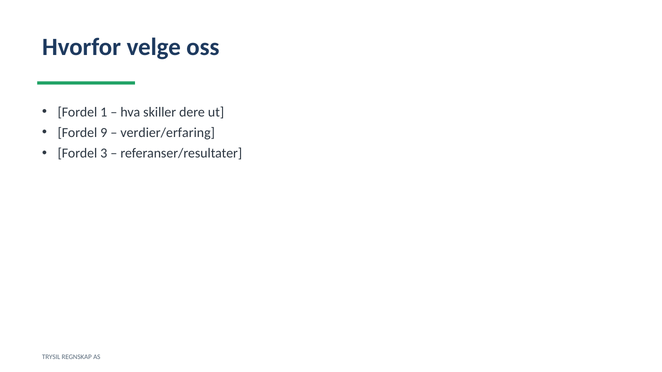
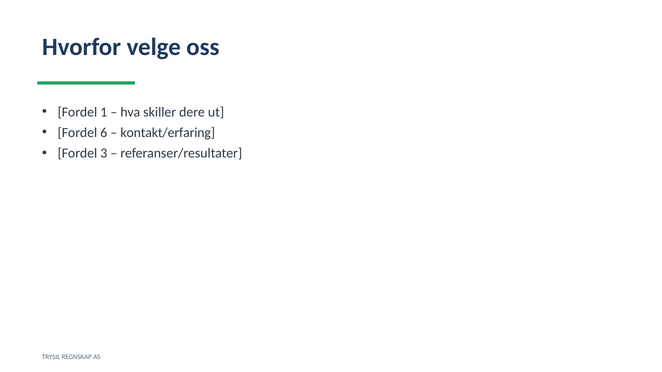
9: 9 -> 6 (104, 133)
verdier/erfaring: verdier/erfaring -> kontakt/erfaring (168, 133)
